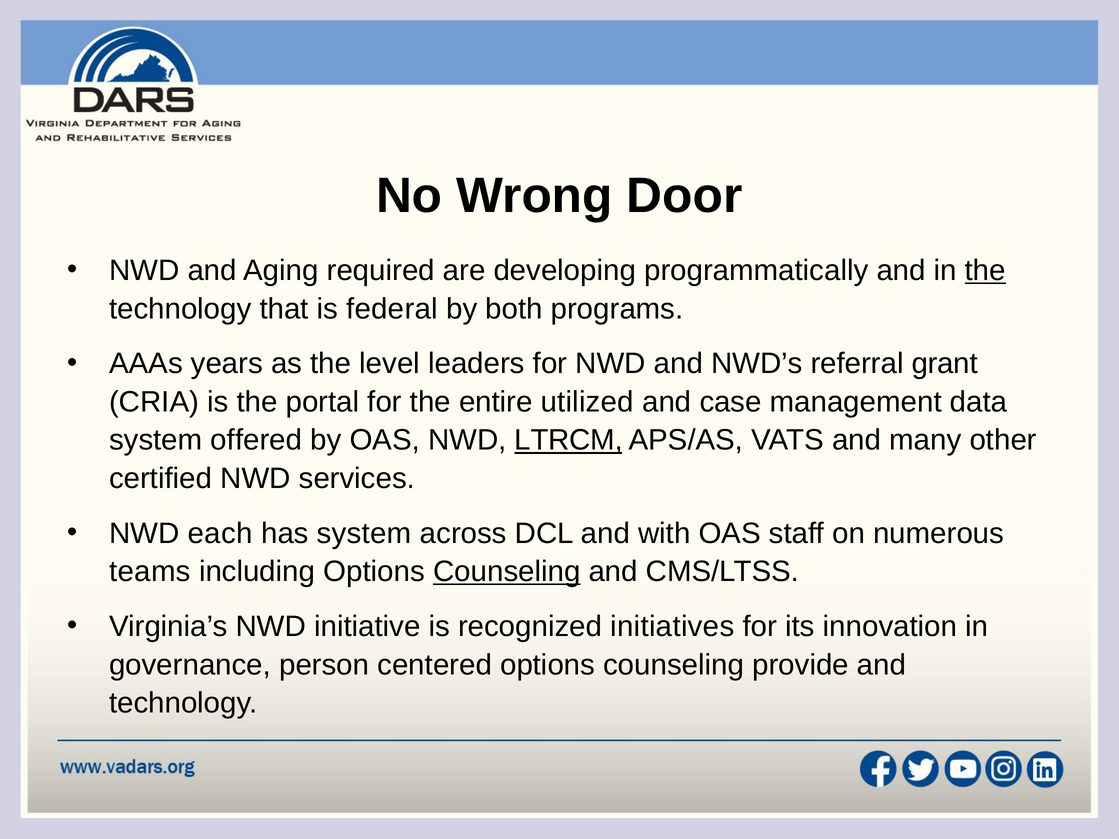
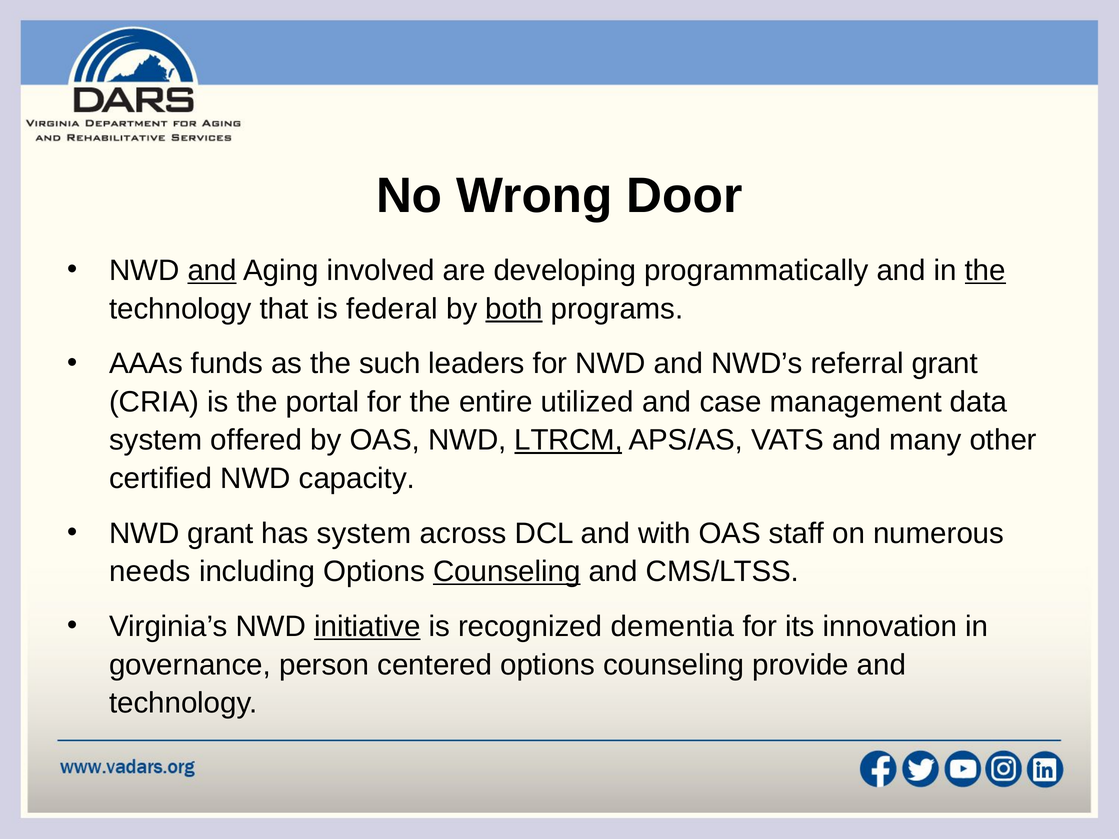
and underline: none -> present (212, 271)
required: required -> involved (381, 271)
both underline: none -> present (514, 309)
years: years -> funds (227, 364)
level: level -> such (390, 364)
services: services -> capacity (357, 479)
NWD each: each -> grant (220, 534)
teams: teams -> needs (150, 572)
initiative underline: none -> present (367, 627)
initiatives: initiatives -> dementia (672, 627)
